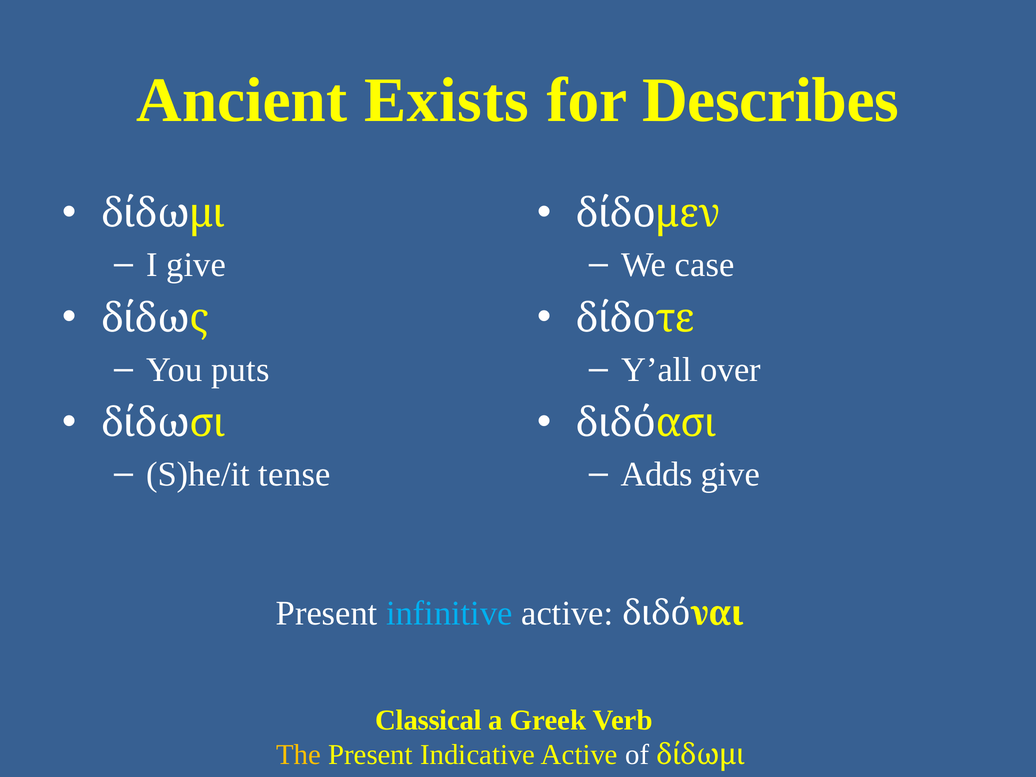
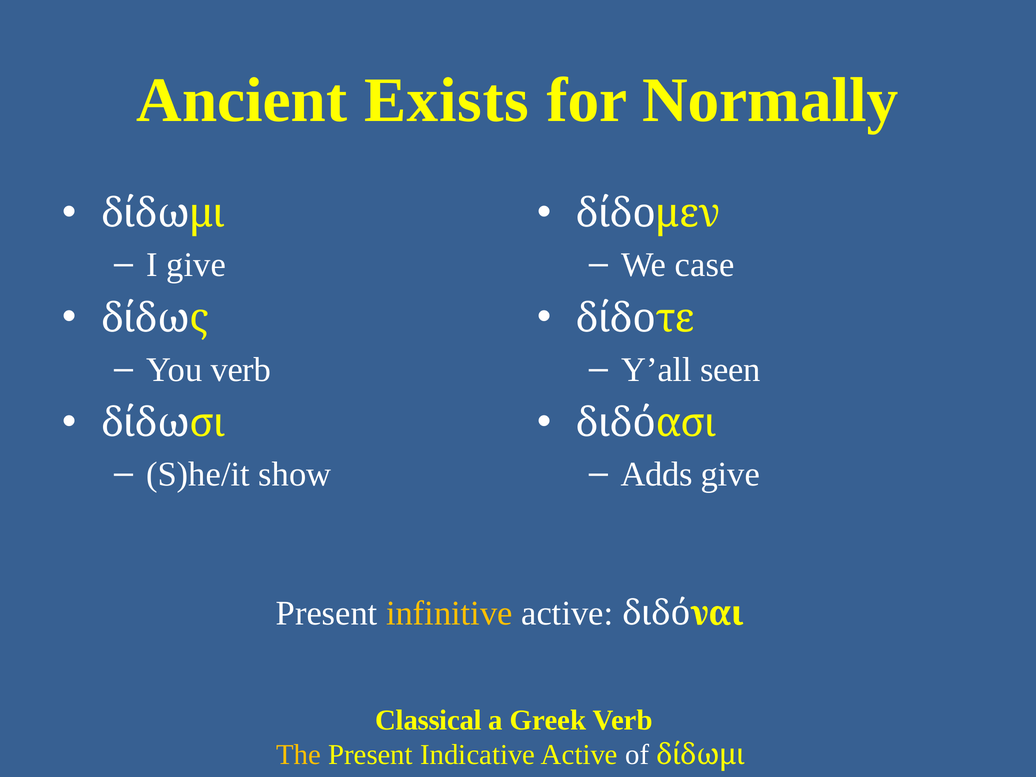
Describes: Describes -> Normally (770, 100)
You puts: puts -> verb (241, 370)
over: over -> seen (730, 370)
tense: tense -> show (295, 474)
infinitive colour: light blue -> yellow (449, 613)
